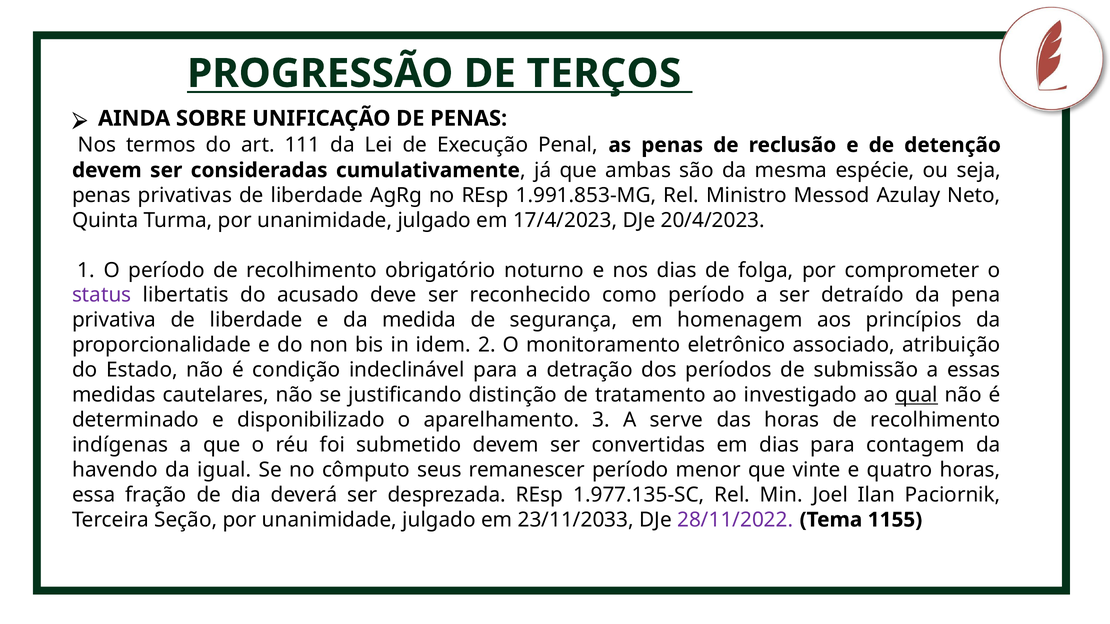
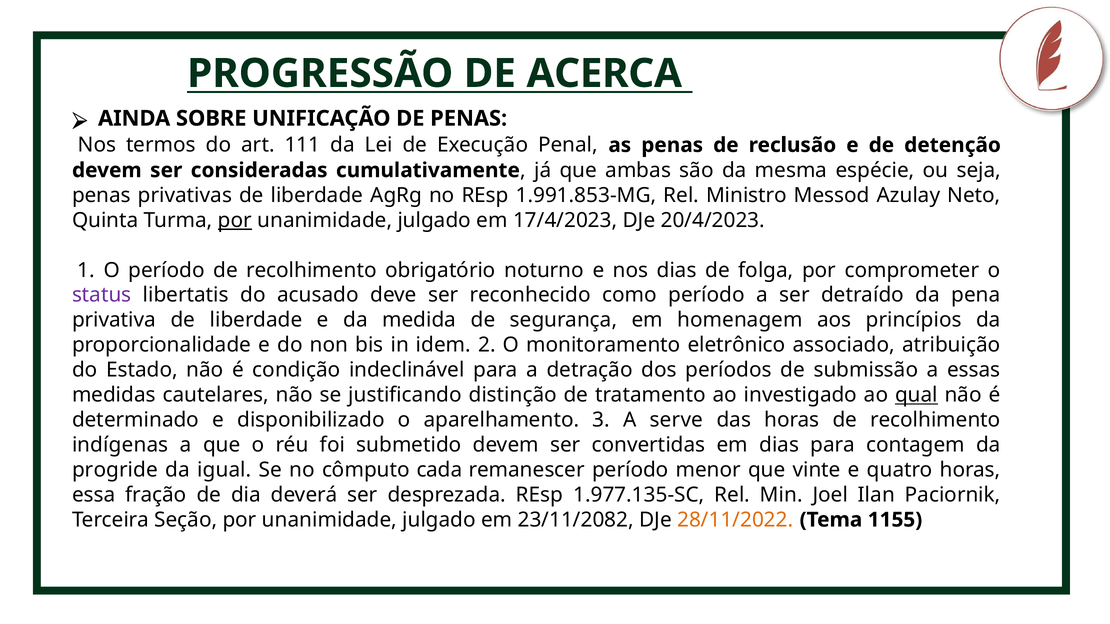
TERÇOS: TERÇOS -> ACERCA (604, 74)
por underline: none -> present (235, 220)
havendo: havendo -> progride (115, 470)
seus: seus -> cada (439, 470)
23/11/2033: 23/11/2033 -> 23/11/2082 (576, 520)
28/11/2022 colour: purple -> orange (735, 520)
